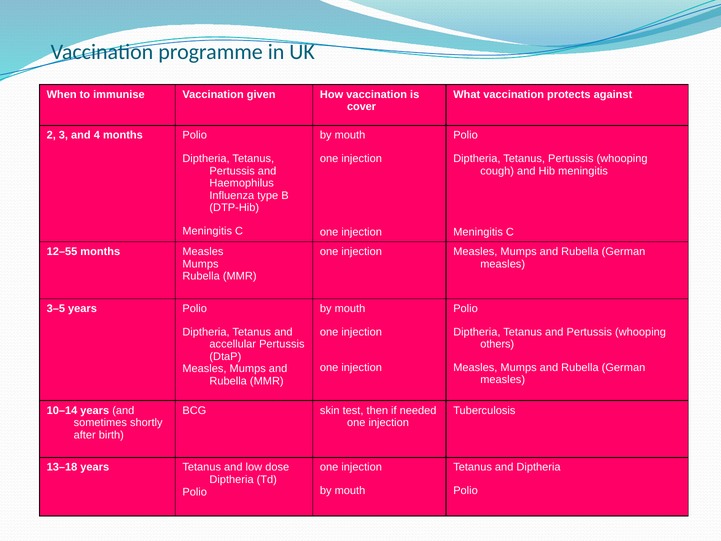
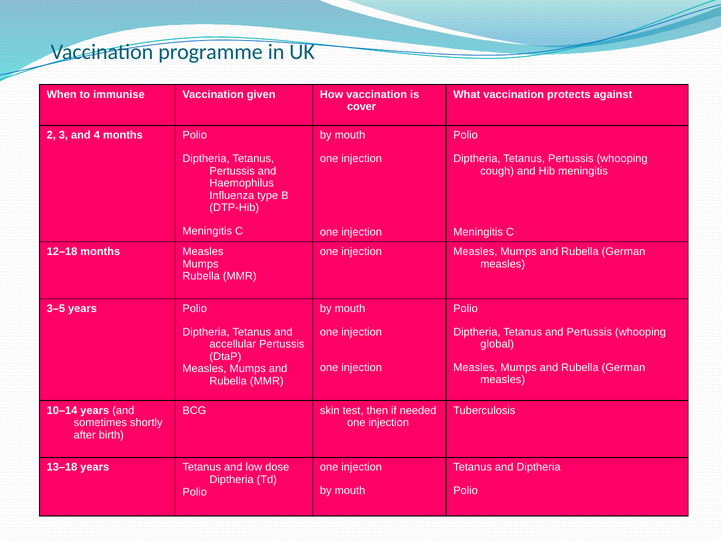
12–55: 12–55 -> 12–18 (62, 252)
others: others -> global (497, 344)
